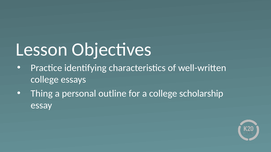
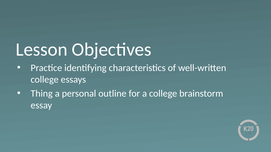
scholarship: scholarship -> brainstorm (201, 94)
